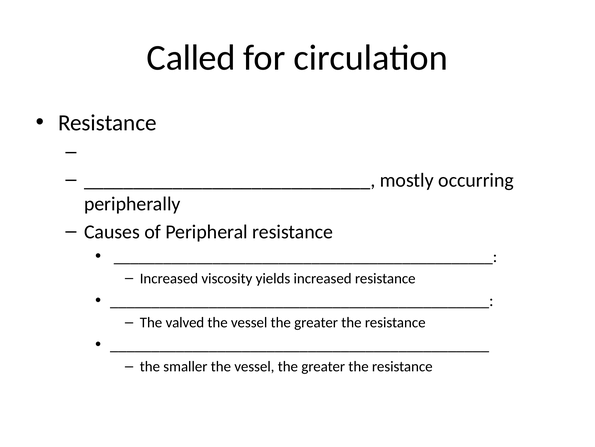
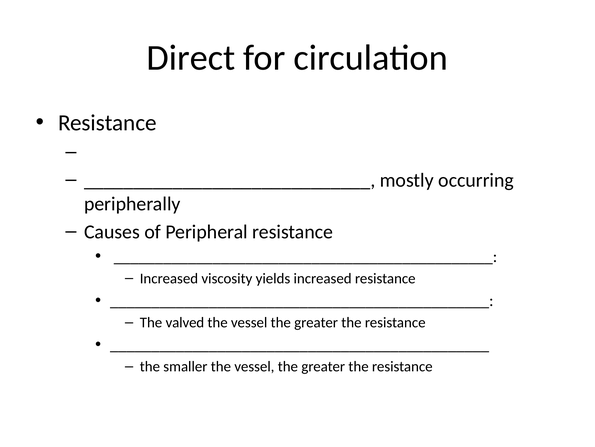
Called: Called -> Direct (191, 58)
